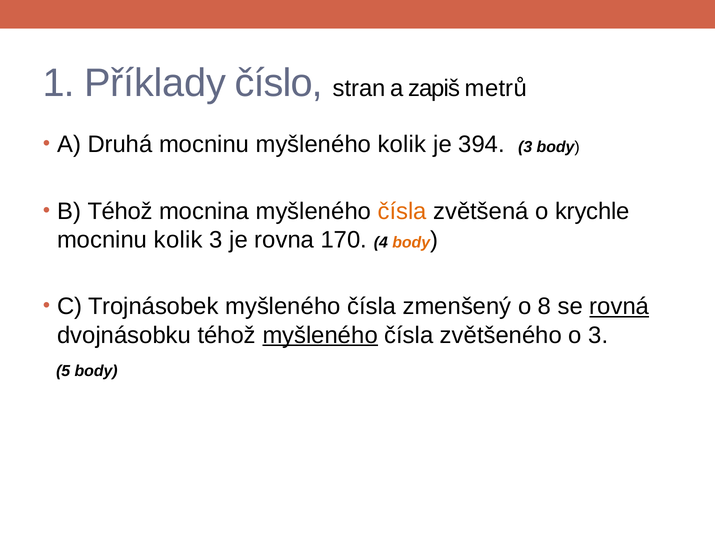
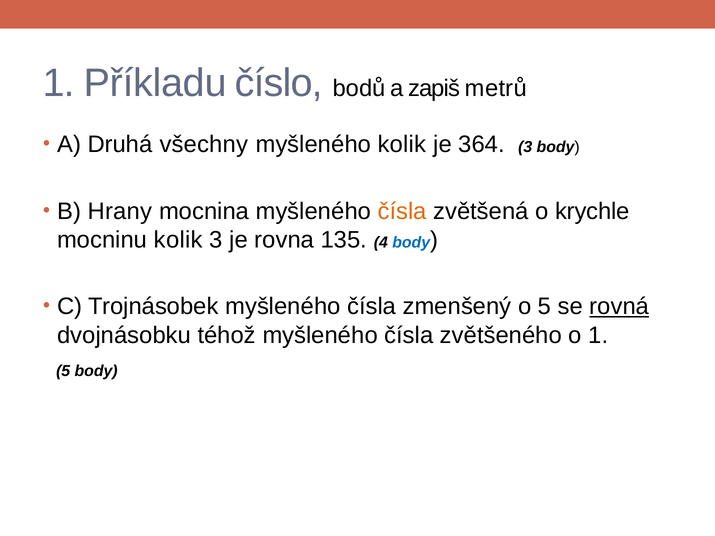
Příklady: Příklady -> Příkladu (155, 83)
stran: stran -> bodů (359, 88)
Druhá mocninu: mocninu -> všechny (204, 145)
394: 394 -> 364 (482, 145)
B Téhož: Téhož -> Hrany (120, 211)
170: 170 -> 135 (344, 240)
body colour: orange -> blue (411, 243)
o 8: 8 -> 5 (545, 307)
myšleného underline: present -> none (320, 335)
o 3: 3 -> 1 (598, 335)
